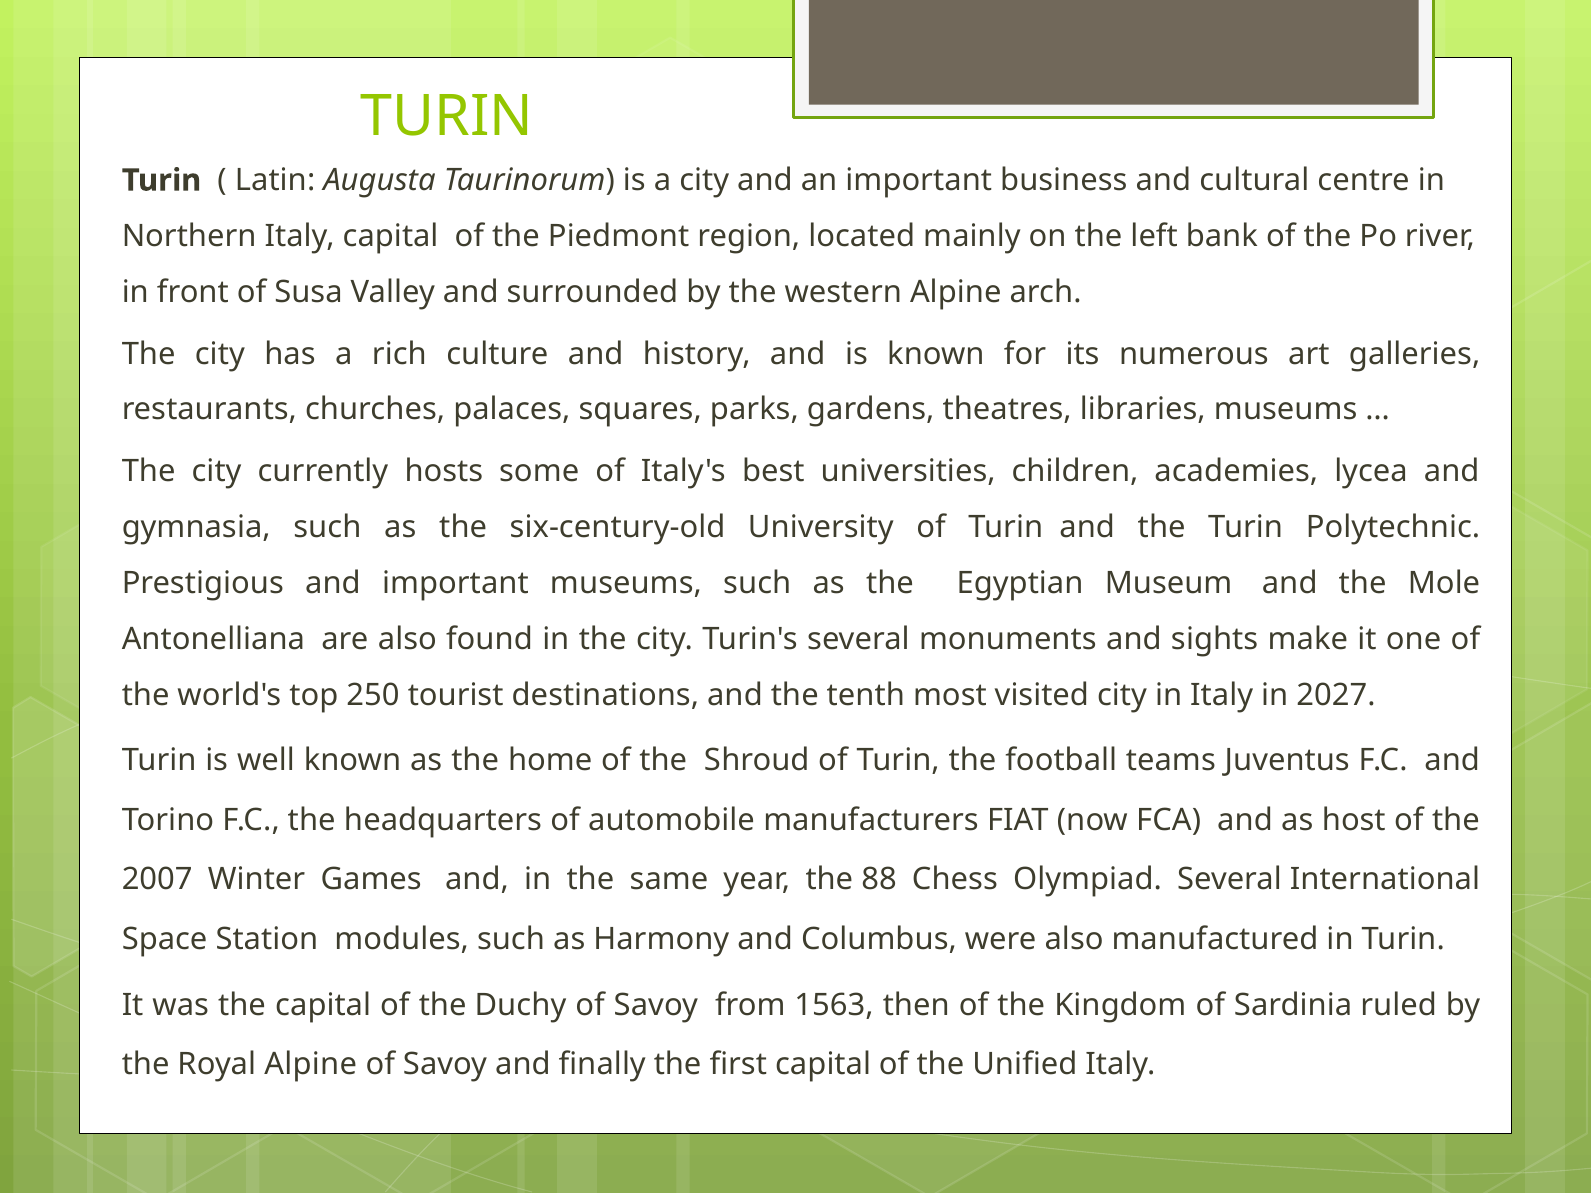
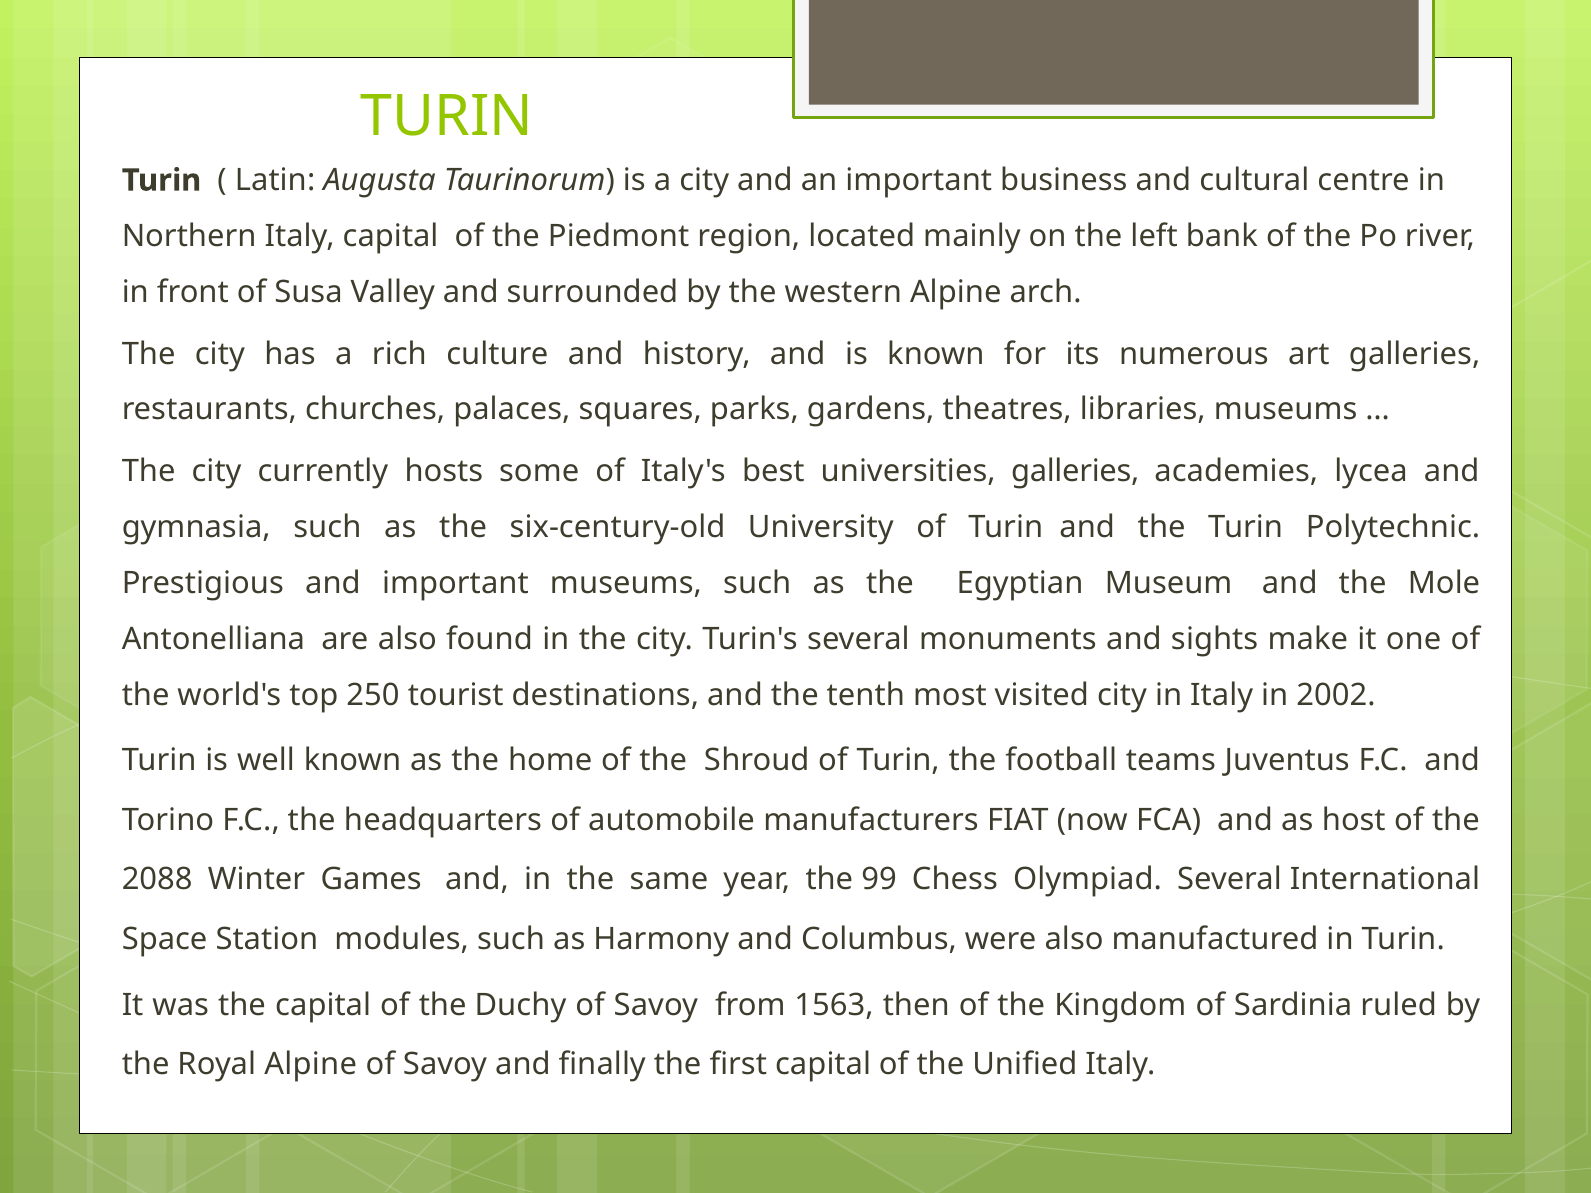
universities children: children -> galleries (1075, 472)
2027: 2027 -> 2002 (1336, 695)
2007: 2007 -> 2088 (157, 880)
88: 88 -> 99 (879, 880)
